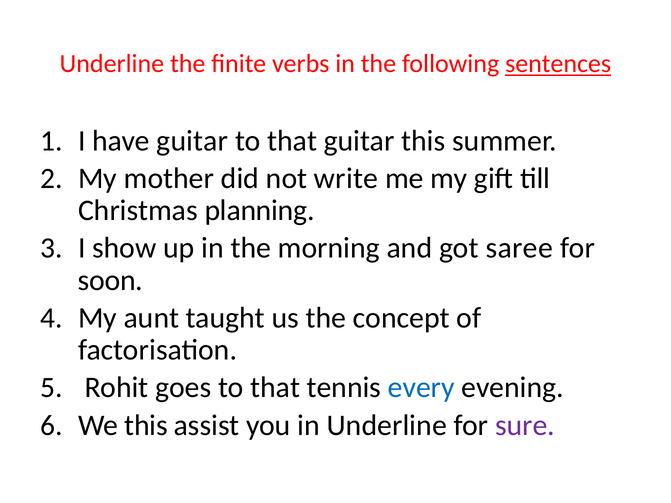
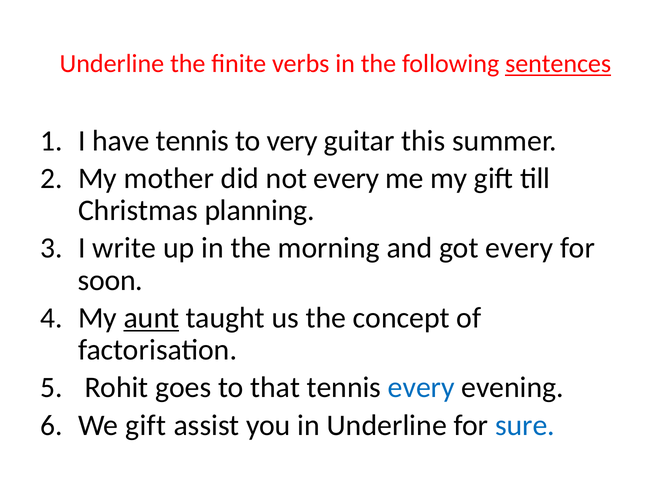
have guitar: guitar -> tennis (192, 141)
that: that -> very (292, 141)
not write: write -> every (346, 178)
show: show -> write (124, 248)
got saree: saree -> every (519, 248)
aunt underline: none -> present (151, 318)
We this: this -> gift (146, 425)
sure colour: purple -> blue (525, 425)
